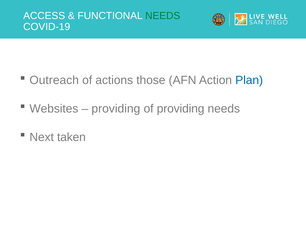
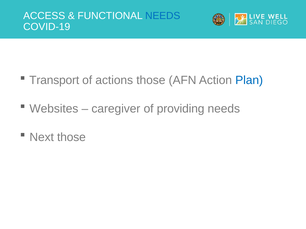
NEEDS colour: green -> blue (163, 16)
Outreach: Outreach -> Transport (54, 80)
providing: providing -> caregiver (116, 109)
Next taken: taken -> those (71, 137)
